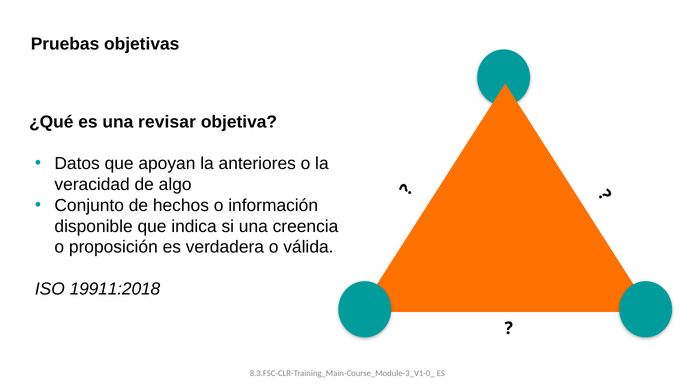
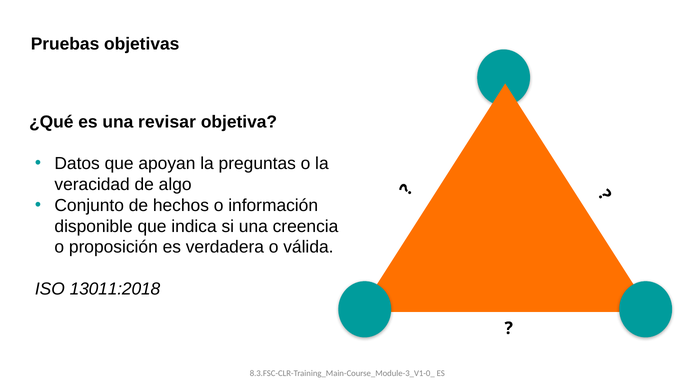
anteriores: anteriores -> preguntas (257, 164)
19911:2018: 19911:2018 -> 13011:2018 (115, 289)
